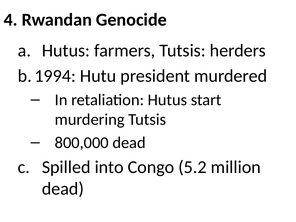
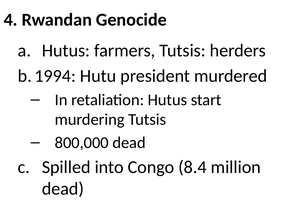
5.2: 5.2 -> 8.4 (192, 167)
